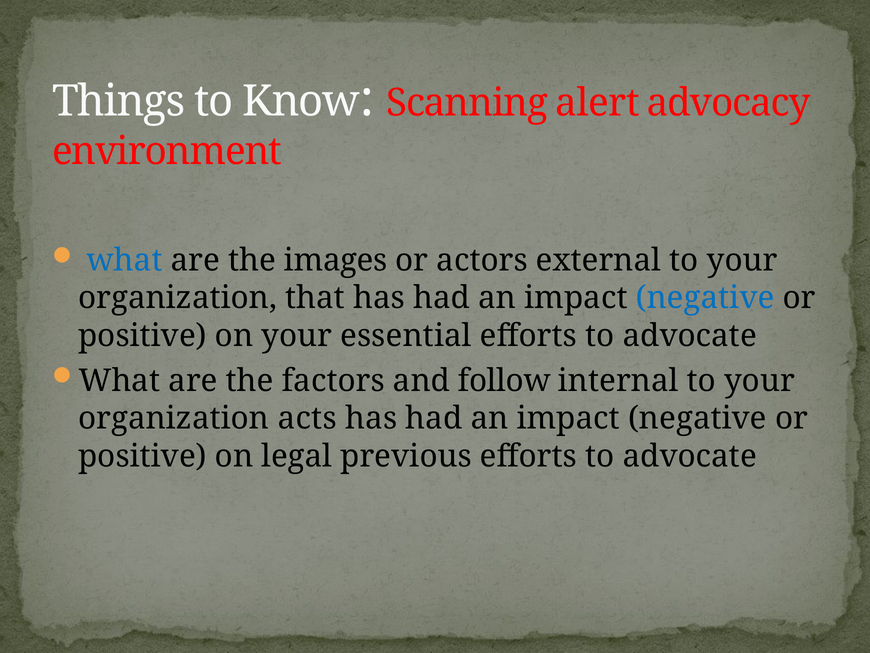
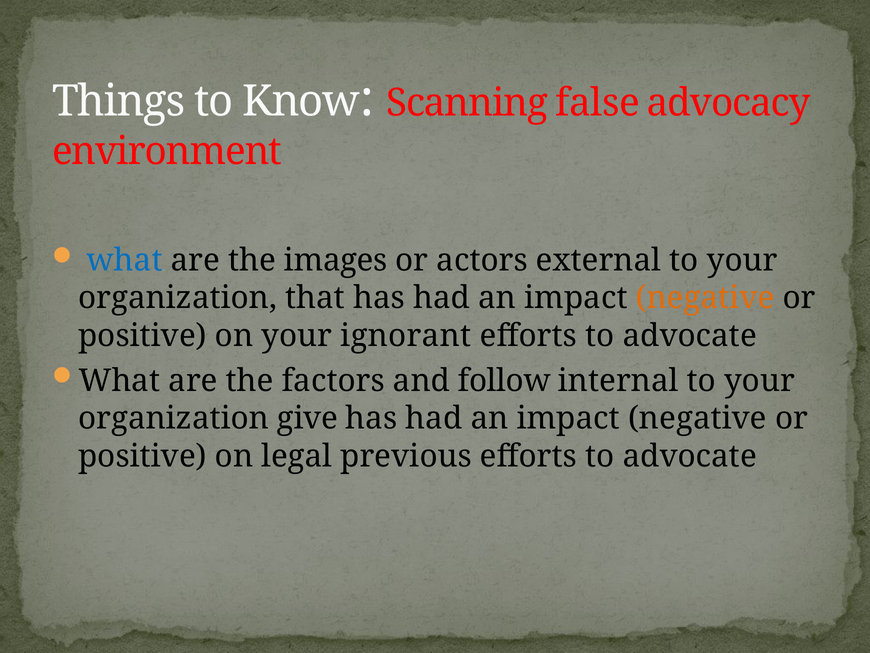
alert: alert -> false (597, 103)
negative colour: blue -> orange (705, 298)
essential: essential -> ignorant (406, 336)
acts: acts -> give (307, 418)
